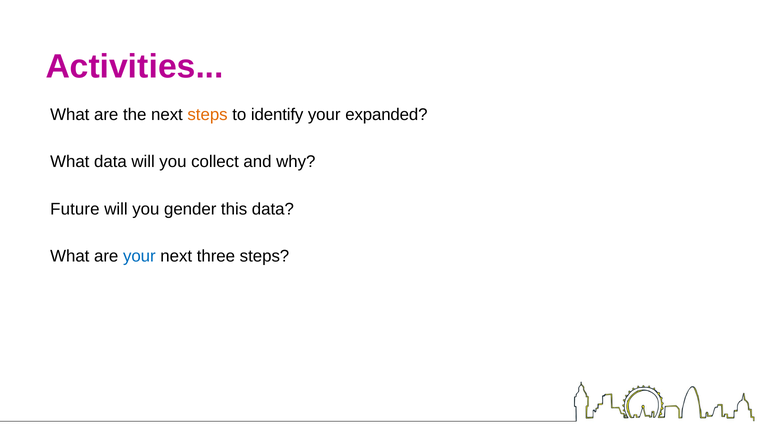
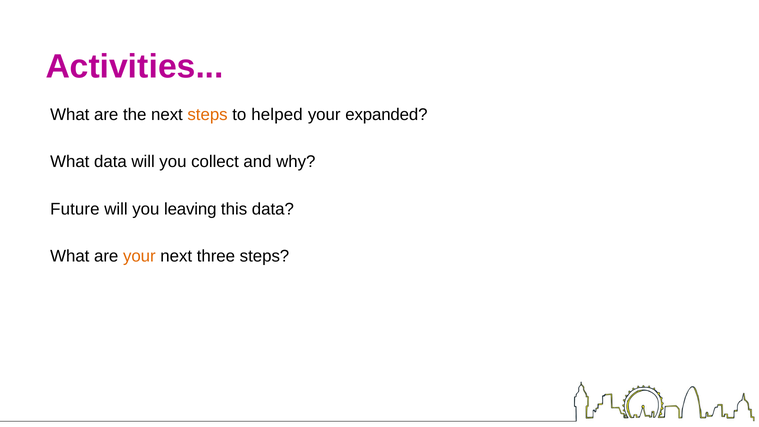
identify: identify -> helped (277, 115)
gender: gender -> leaving (190, 209)
your colour: blue -> orange (139, 256)
